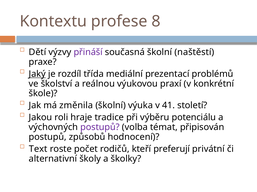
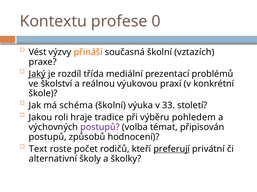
8: 8 -> 0 (156, 21)
Dětí: Dětí -> Vést (38, 52)
přináší colour: purple -> orange (88, 52)
naštěstí: naštěstí -> vztazích (194, 52)
změnila: změnila -> schéma (76, 106)
41: 41 -> 33 (169, 106)
potenciálu: potenciálu -> pohledem (194, 118)
preferují underline: none -> present (172, 149)
